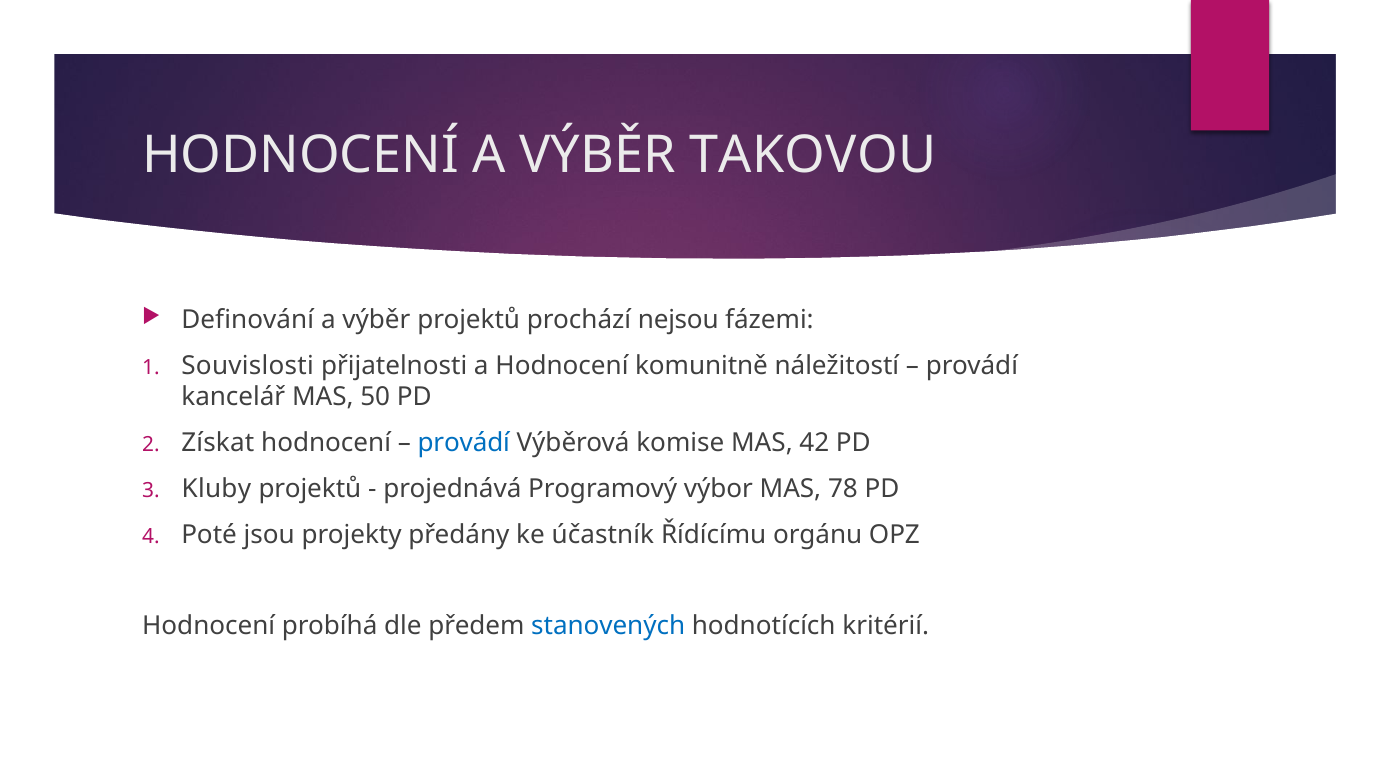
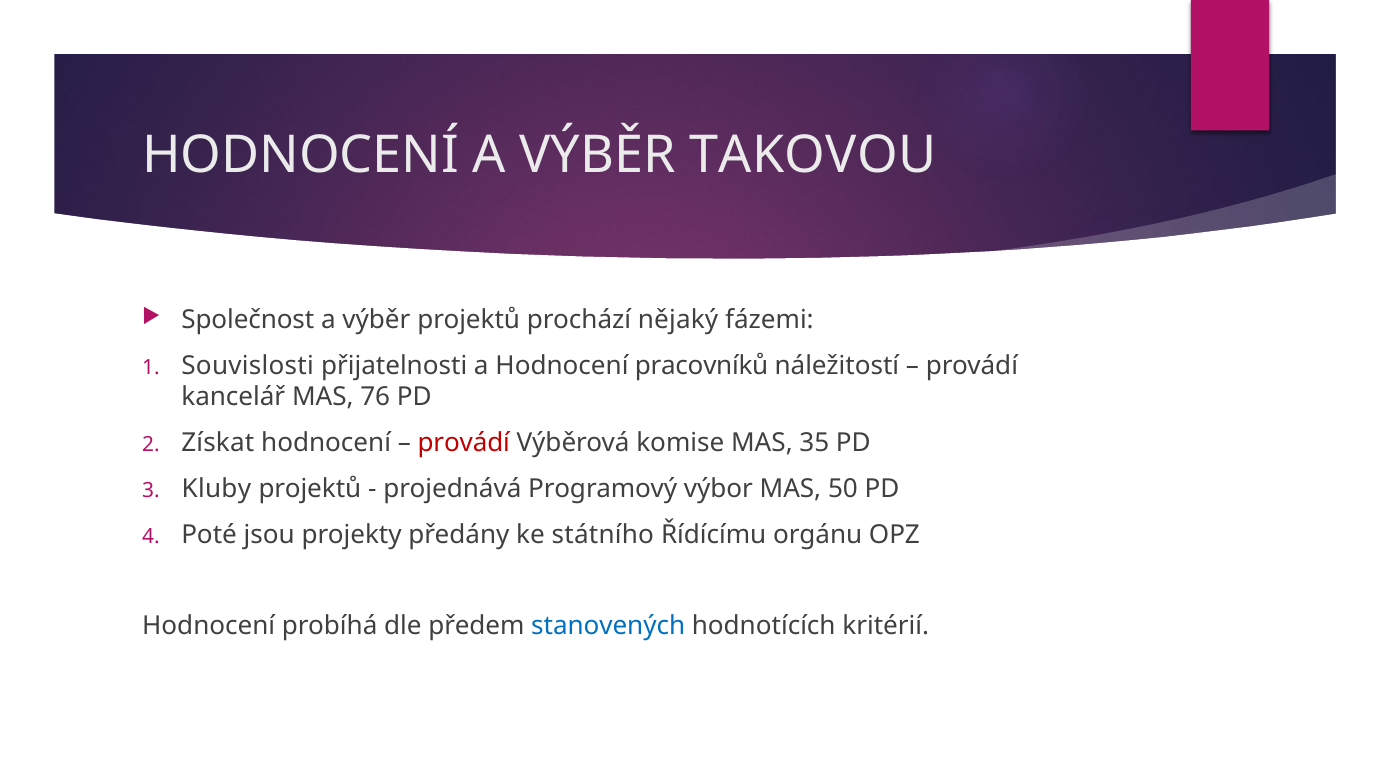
Definování: Definování -> Společnost (248, 320)
nejsou: nejsou -> nějaký (678, 320)
komunitně: komunitně -> pracovníků (702, 366)
50: 50 -> 76 (375, 397)
provádí colour: blue -> red (464, 443)
42: 42 -> 35 (814, 443)
78: 78 -> 50 (843, 488)
účastník: účastník -> státního (603, 534)
